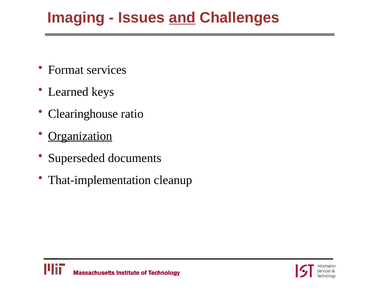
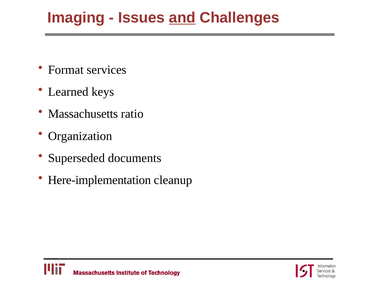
Clearinghouse: Clearinghouse -> Massachusetts (83, 114)
Organization underline: present -> none (80, 136)
That-implementation: That-implementation -> Here-implementation (99, 180)
